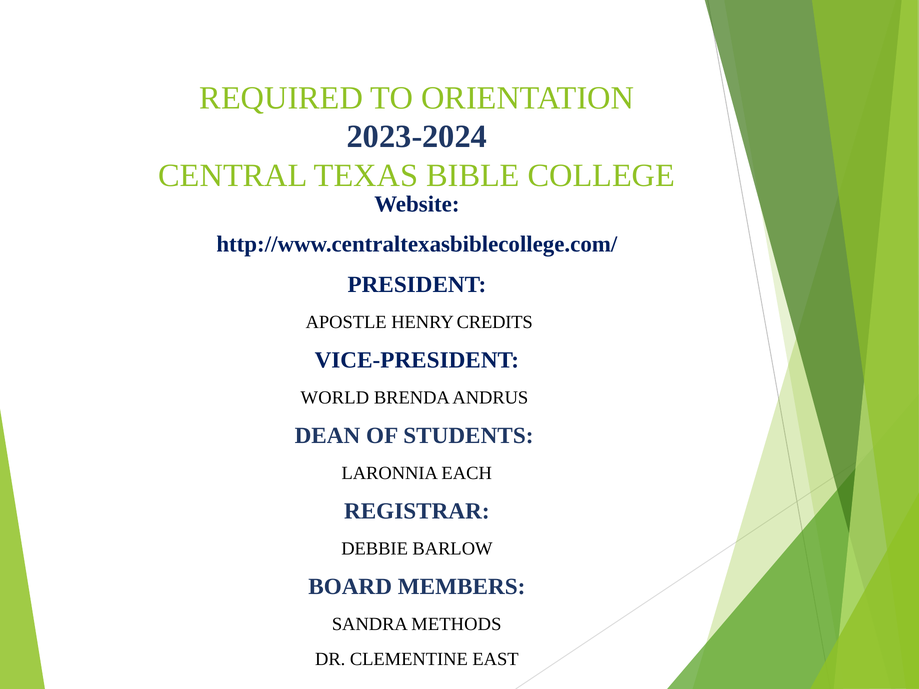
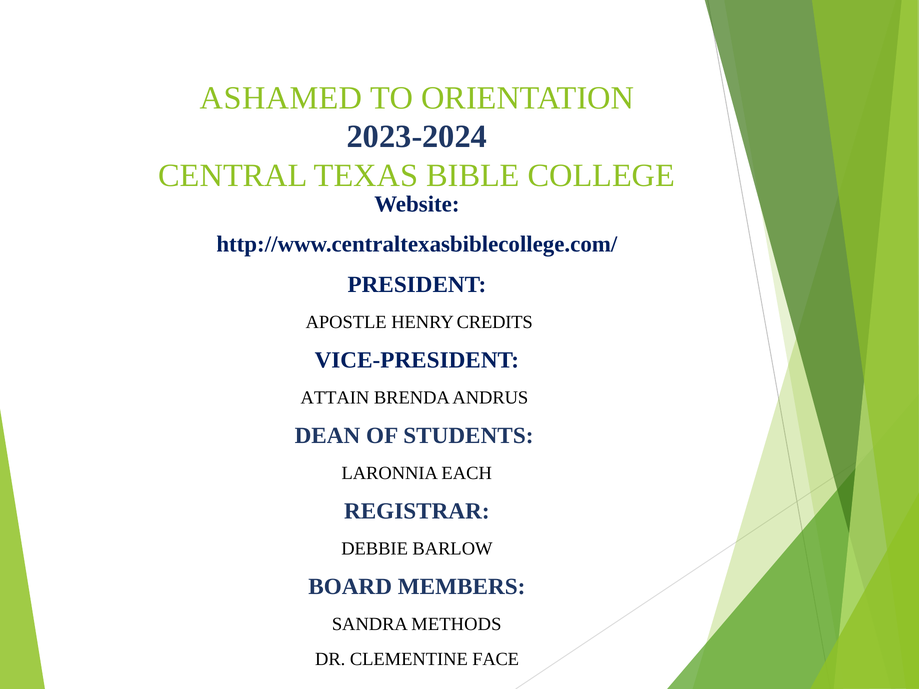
REQUIRED: REQUIRED -> ASHAMED (281, 98)
WORLD: WORLD -> ATTAIN (335, 398)
EAST: EAST -> FACE (496, 659)
